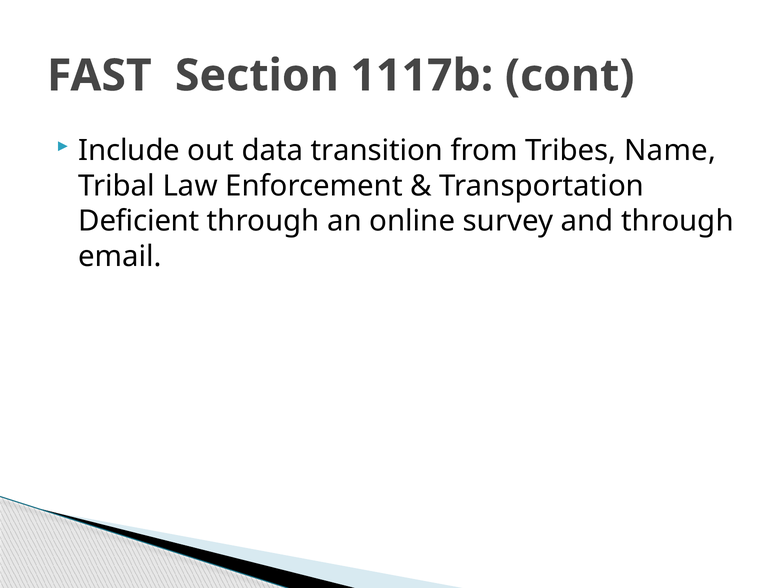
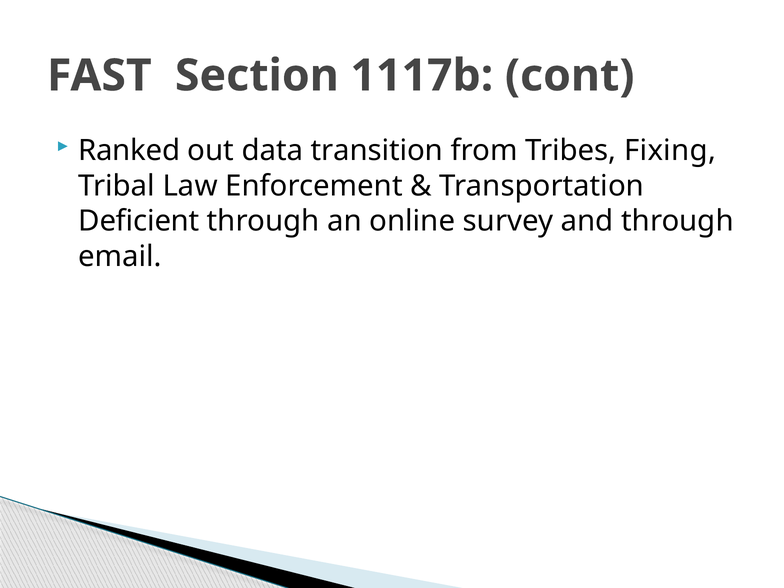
Include: Include -> Ranked (129, 151)
Name: Name -> Fixing (670, 151)
